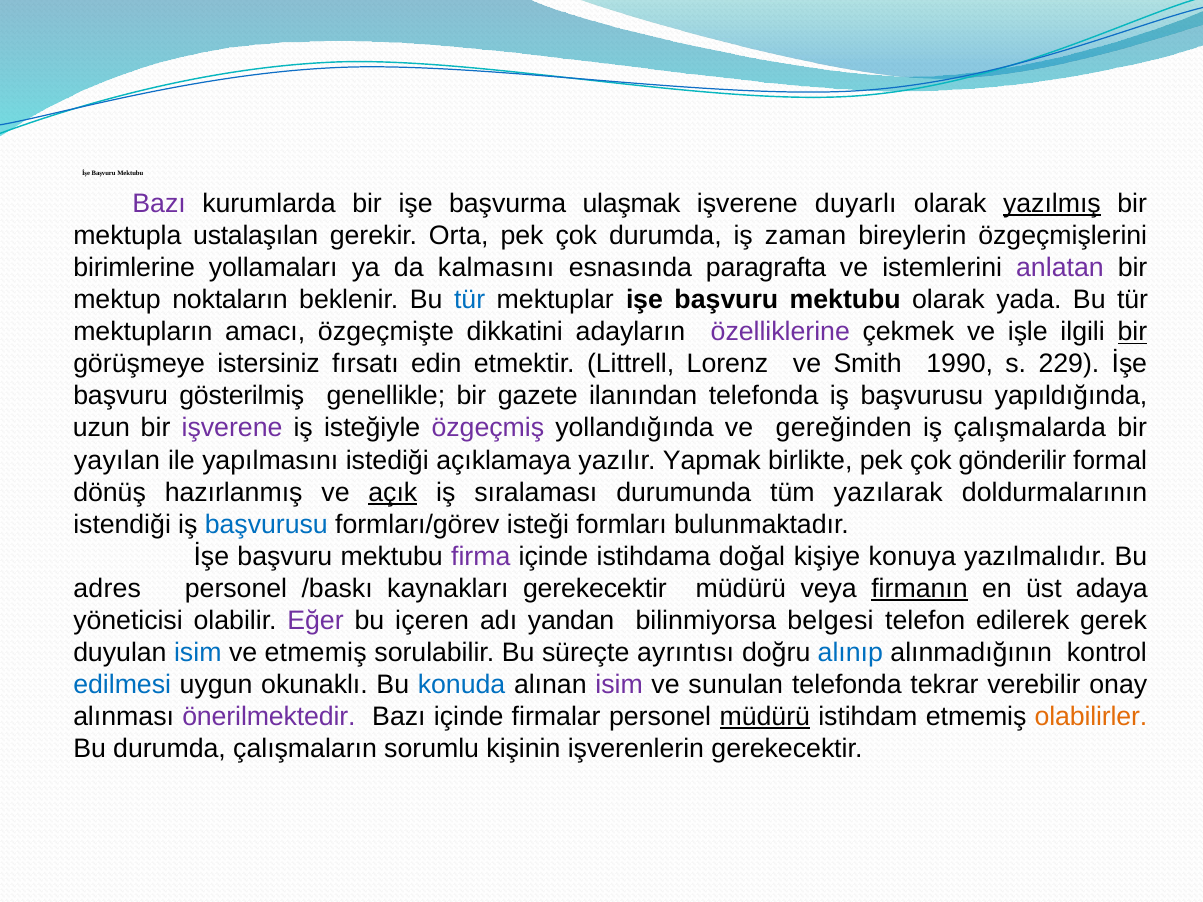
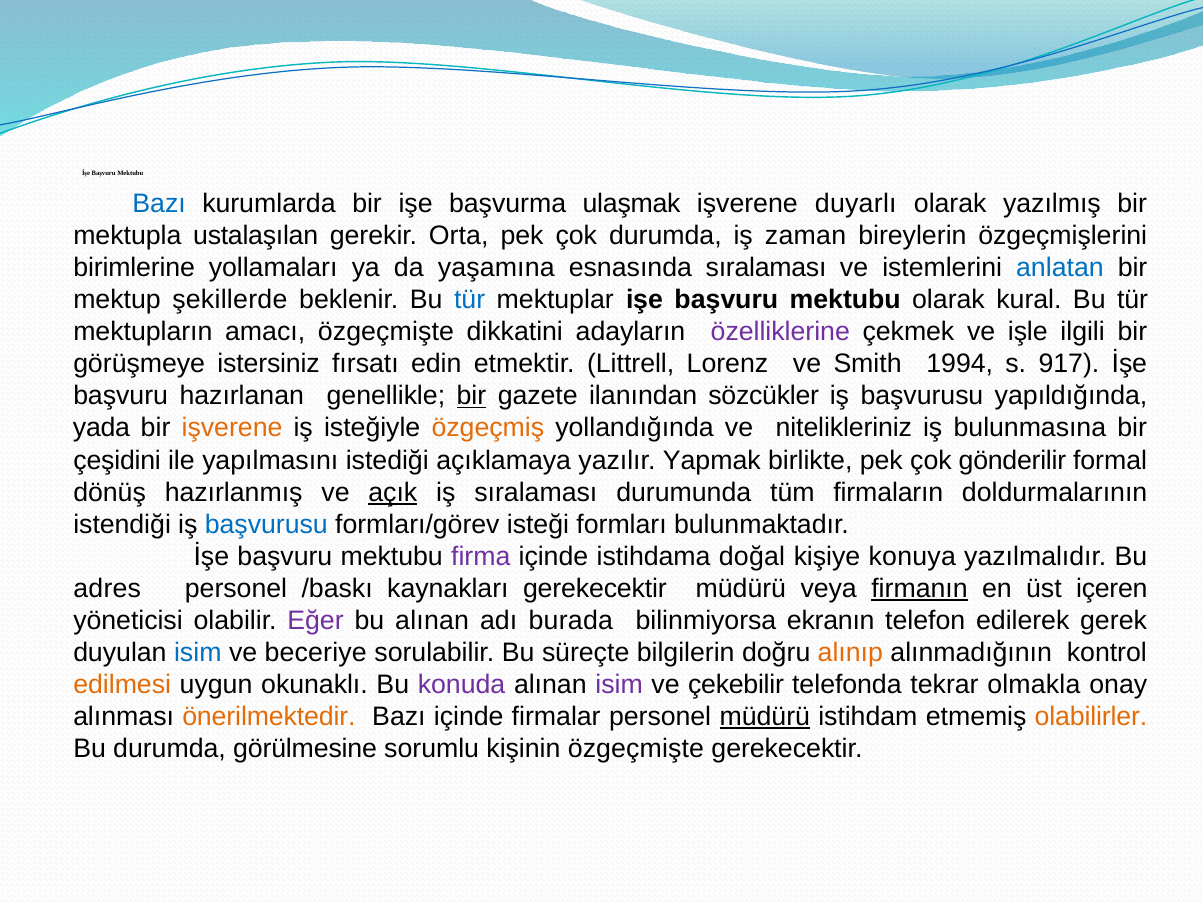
Bazı colour: purple -> blue (159, 204)
yazılmış underline: present -> none (1052, 204)
kalmasını: kalmasını -> yaşamına (496, 268)
esnasında paragrafta: paragrafta -> sıralaması (766, 268)
anlatan colour: purple -> blue (1060, 268)
noktaların: noktaların -> şekillerde (230, 300)
yada: yada -> kural (1029, 300)
bir underline: present -> none (1132, 332)
1990: 1990 -> 1994 (960, 364)
229: 229 -> 917 (1069, 364)
gösterilmiş: gösterilmiş -> hazırlanan (242, 396)
bir underline: none -> present (471, 396)
ilanından telefonda: telefonda -> sözcükler (764, 396)
uzun: uzun -> yada (102, 428)
işverene colour: purple -> orange (232, 428)
özgeçmiş colour: purple -> orange (488, 428)
gereğinden: gereğinden -> nitelikleriniz (844, 428)
çalışmalarda: çalışmalarda -> bulunmasına (1030, 428)
yayılan: yayılan -> çeşidini (117, 460)
yazılarak: yazılarak -> firmaların (888, 492)
adaya: adaya -> içeren (1112, 589)
bu içeren: içeren -> alınan (432, 621)
yandan: yandan -> burada (571, 621)
belgesi: belgesi -> ekranın (831, 621)
ve etmemiş: etmemiş -> beceriye (316, 653)
ayrıntısı: ayrıntısı -> bilgilerin (686, 653)
alınıp colour: blue -> orange (850, 653)
edilmesi colour: blue -> orange (122, 685)
konuda colour: blue -> purple (462, 685)
sunulan: sunulan -> çekebilir (736, 685)
verebilir: verebilir -> olmakla (1034, 685)
önerilmektedir colour: purple -> orange (269, 717)
çalışmaların: çalışmaların -> görülmesine (305, 749)
kişinin işverenlerin: işverenlerin -> özgeçmişte (636, 749)
